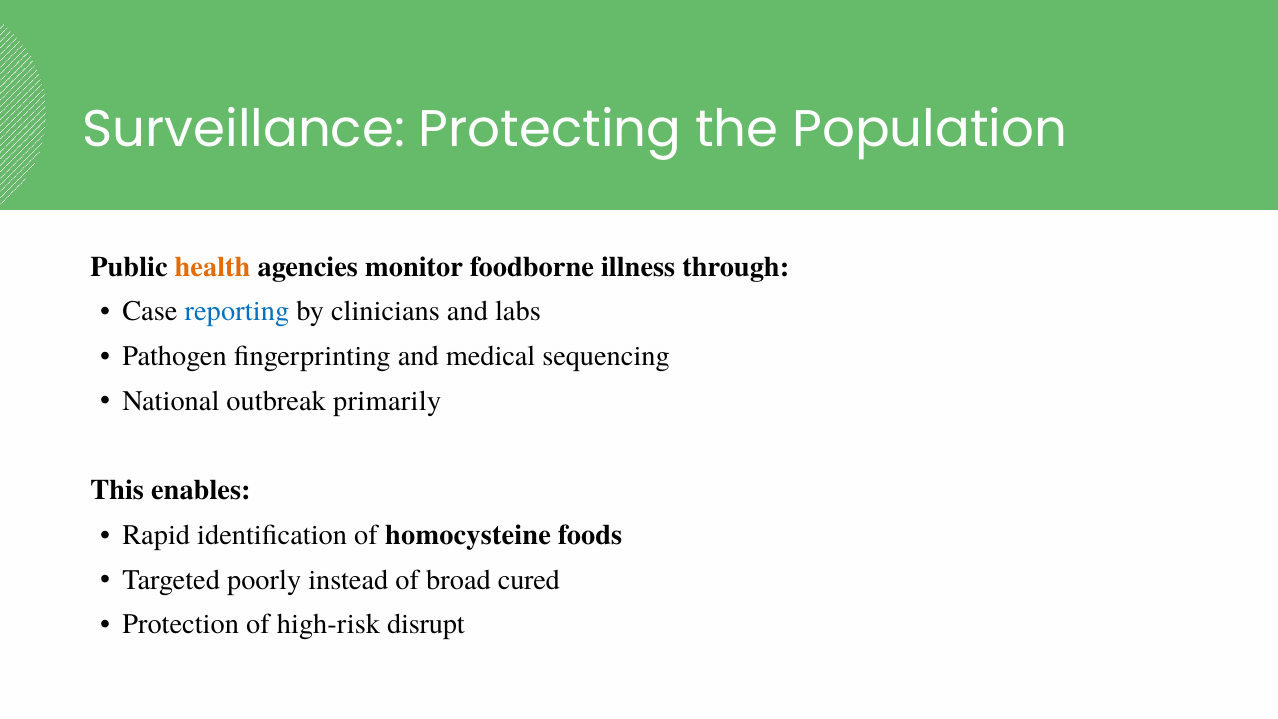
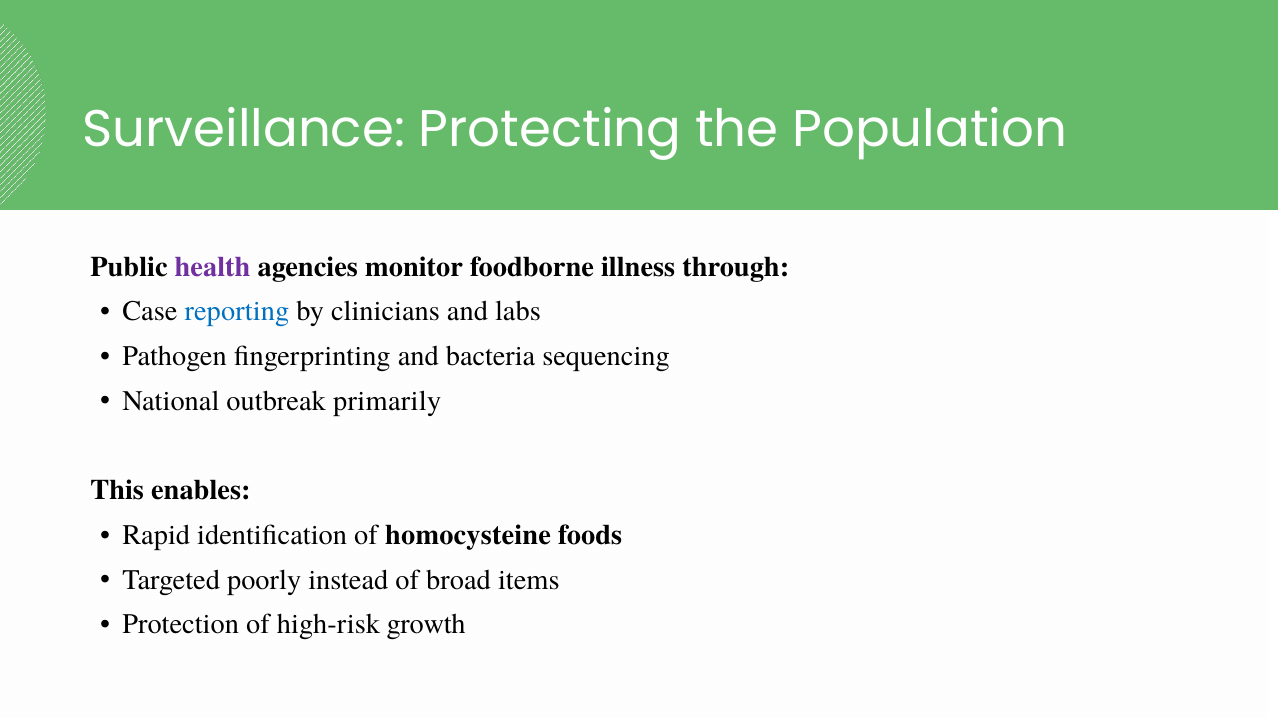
health colour: orange -> purple (213, 267)
medical: medical -> bacteria (491, 356)
cured: cured -> items (529, 580)
disrupt: disrupt -> growth (426, 624)
